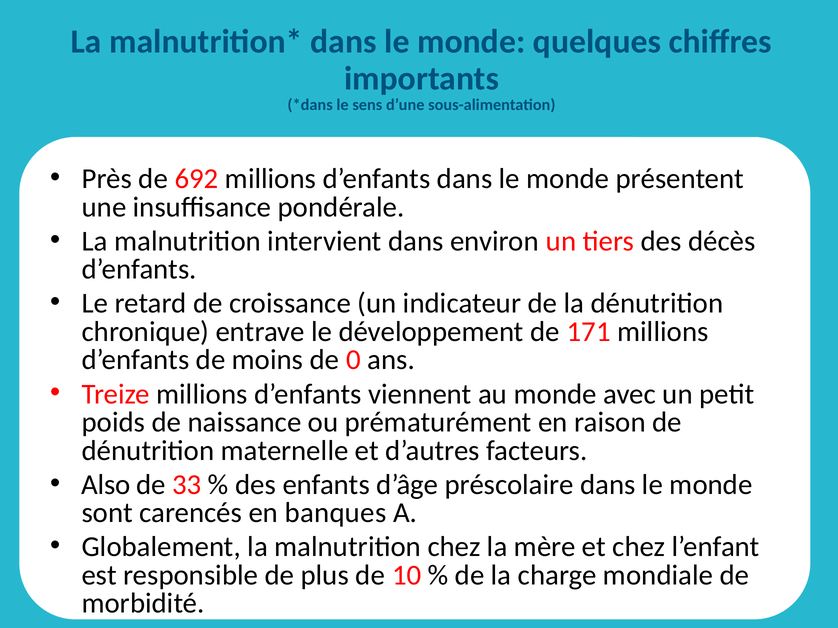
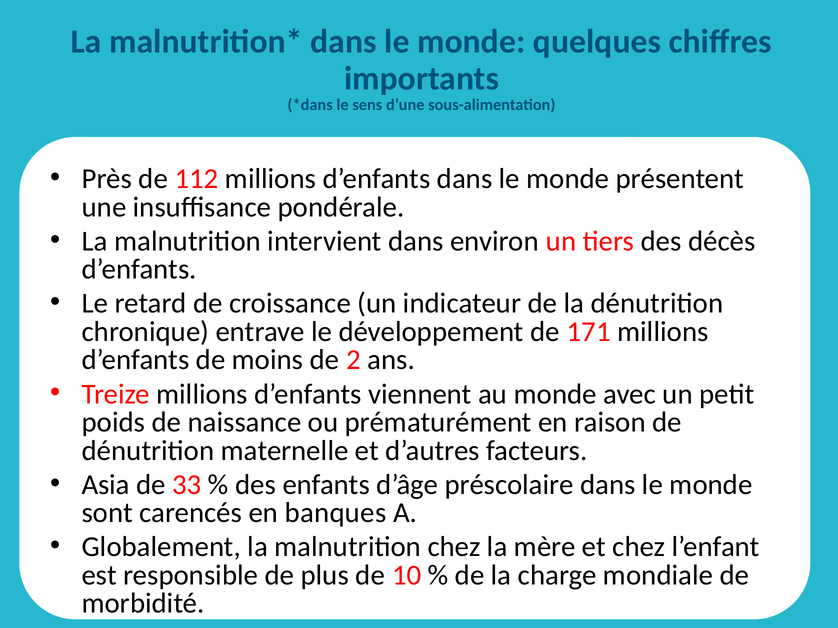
692: 692 -> 112 (196, 179)
0: 0 -> 2 (353, 360)
Also: Also -> Asia (106, 485)
